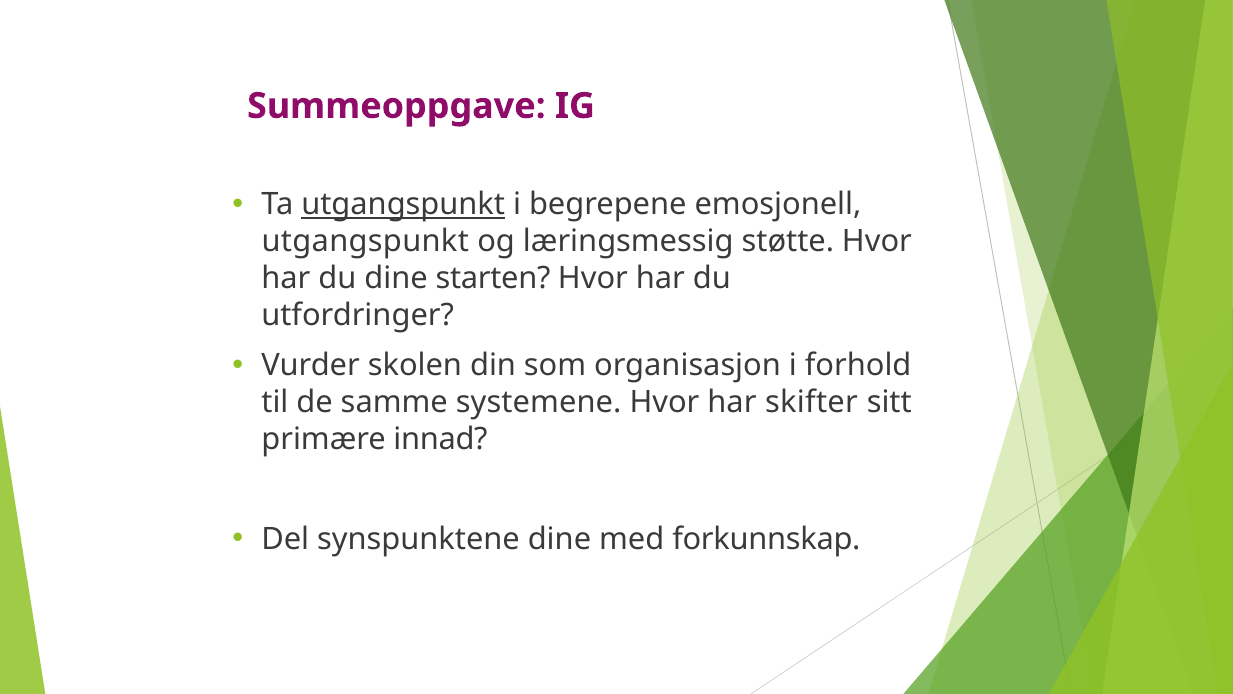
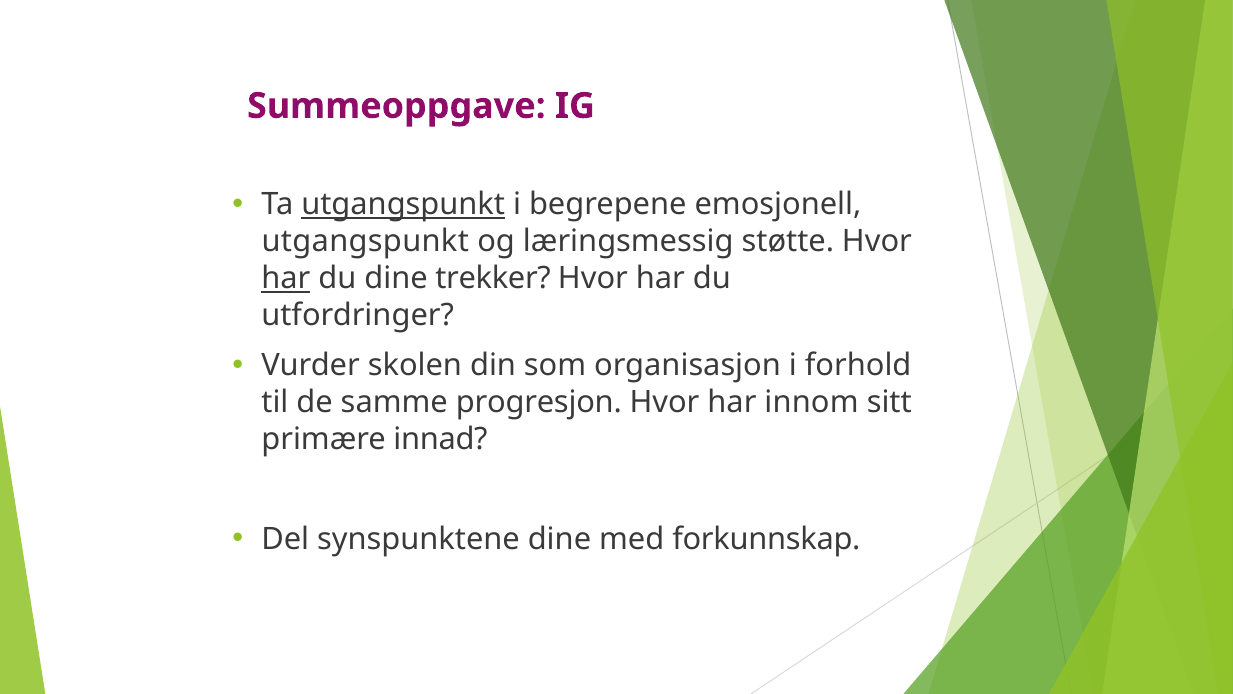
har underline: none -> present (286, 279)
starten: starten -> trekker (493, 279)
systemene: systemene -> progresjon (539, 402)
skifter: skifter -> innom (812, 402)
